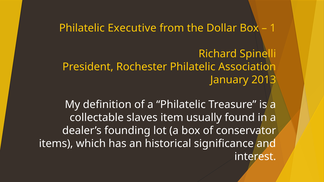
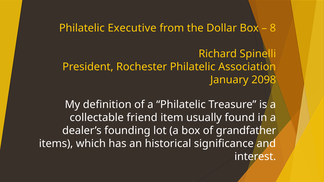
1: 1 -> 8 (273, 28)
2013: 2013 -> 2098 (264, 80)
slaves: slaves -> friend (142, 118)
conservator: conservator -> grandfather (246, 131)
